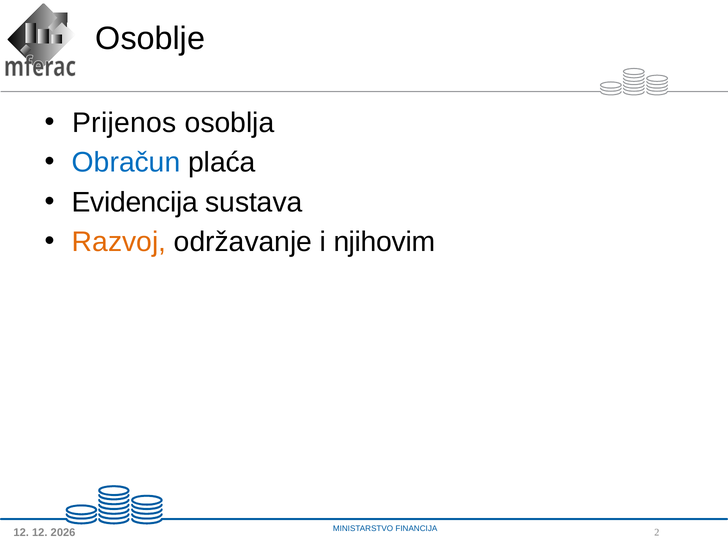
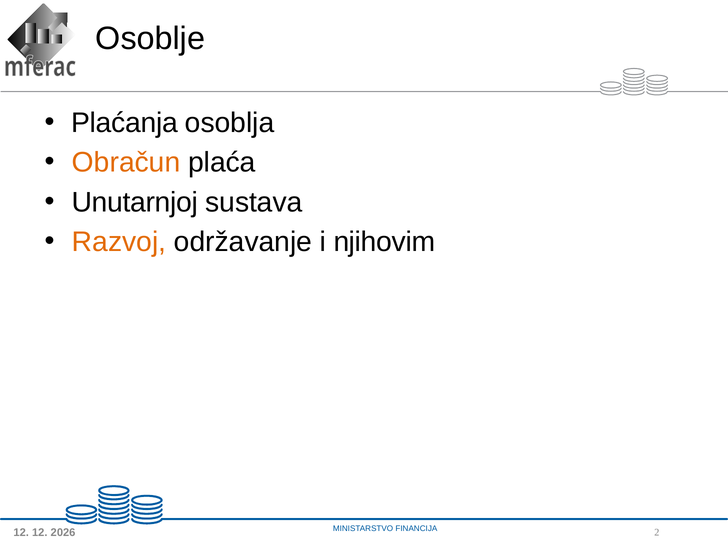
Prijenos: Prijenos -> Plaćanja (125, 123)
Obračun colour: blue -> orange (126, 163)
Evidencija: Evidencija -> Unutarnjoj (135, 202)
